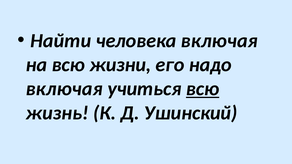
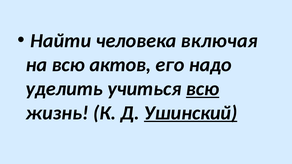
жизни: жизни -> актов (120, 65)
включая: включая -> уделить (64, 89)
Ушинский underline: none -> present (191, 113)
